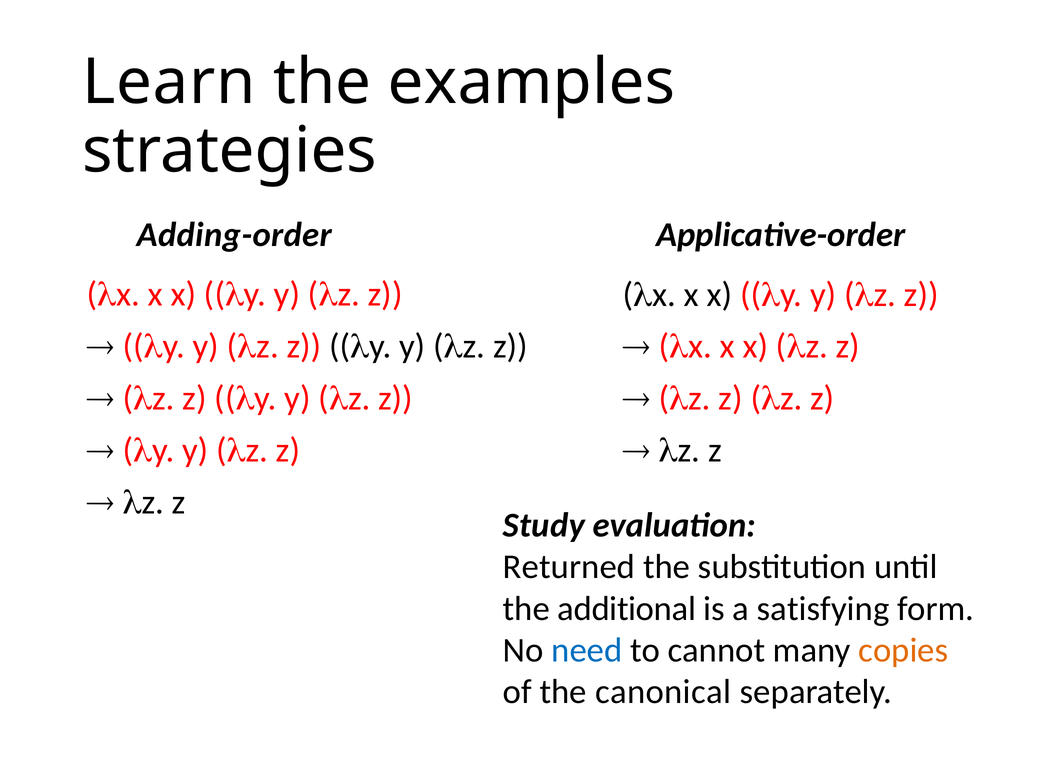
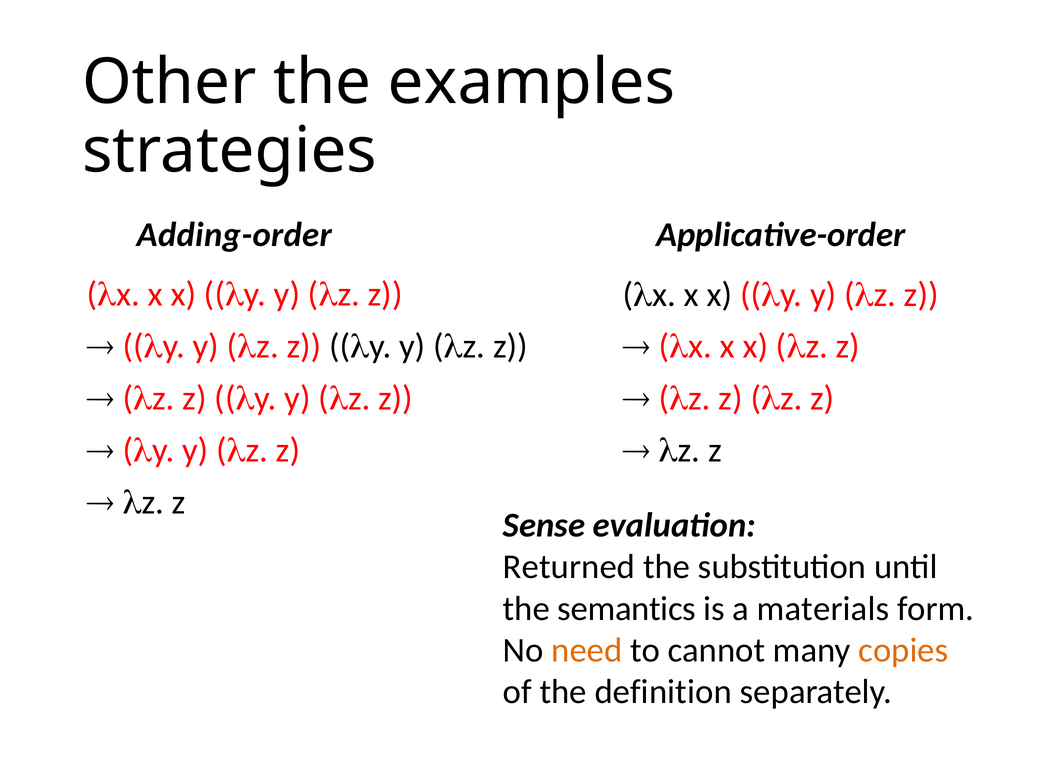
Learn: Learn -> Other (169, 82)
Study: Study -> Sense (544, 526)
additional: additional -> semantics (627, 609)
satisfying: satisfying -> materials (823, 609)
need colour: blue -> orange (587, 651)
canonical: canonical -> definition (663, 692)
